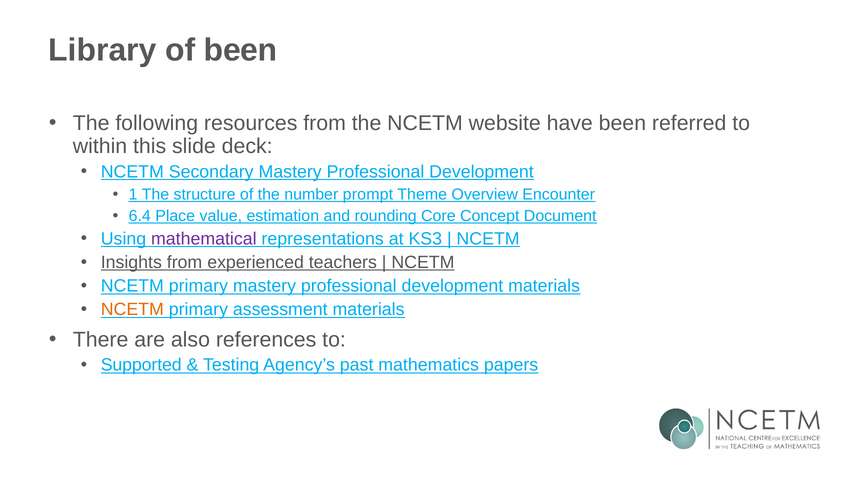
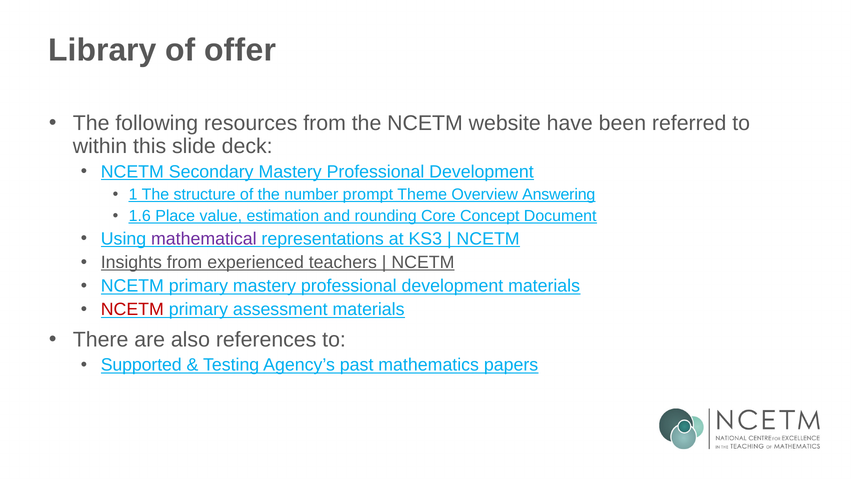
of been: been -> offer (240, 50)
Encounter: Encounter -> Answering (559, 194)
6.4: 6.4 -> 1.6 (140, 216)
NCETM colour: orange -> red (132, 309)
